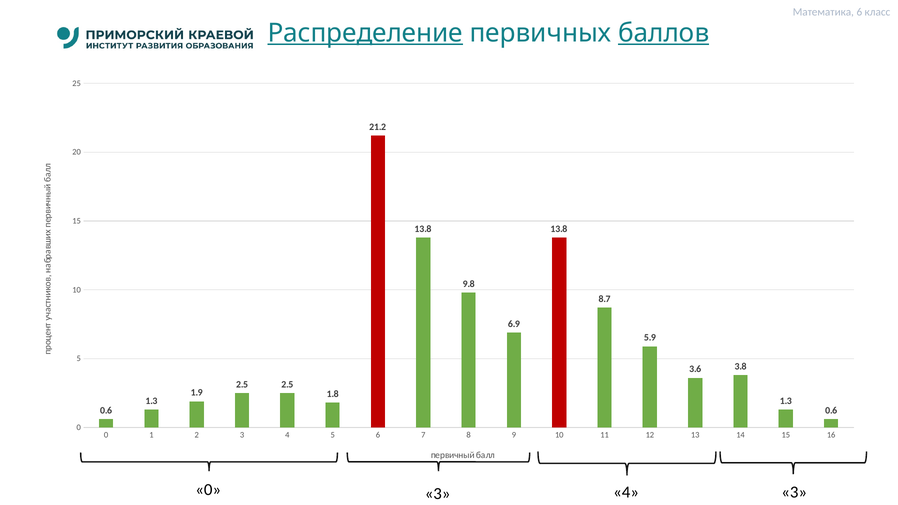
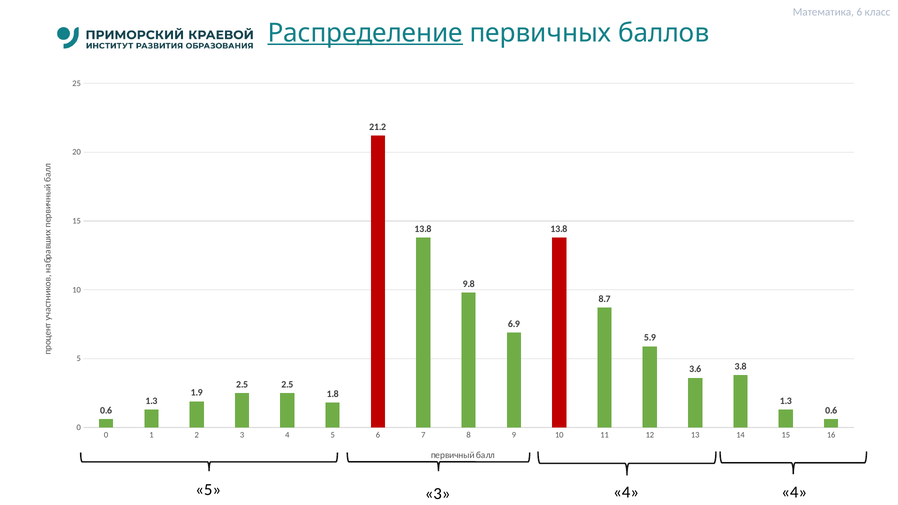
баллов underline: present -> none (664, 33)
0: 0 -> 5 (208, 490)
4 3: 3 -> 4 (794, 492)
